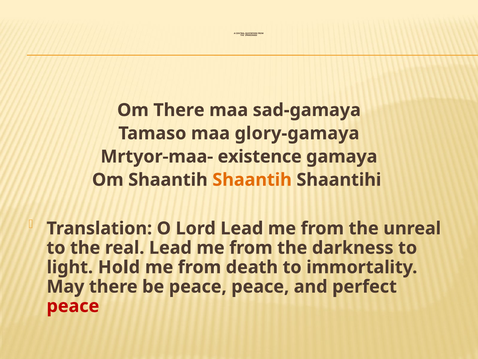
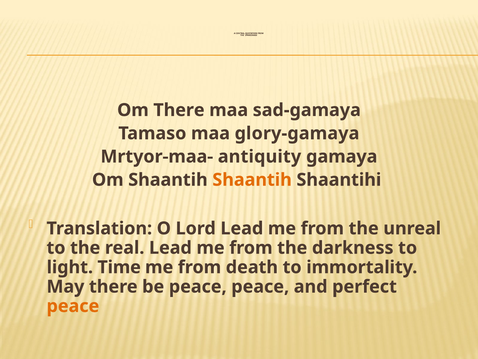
existence: existence -> antiquity (259, 156)
Hold: Hold -> Time (119, 267)
peace colour: red -> orange (73, 306)
